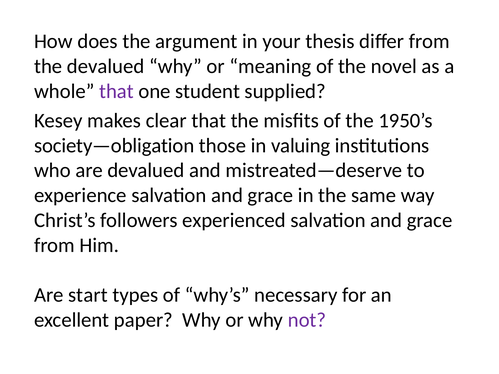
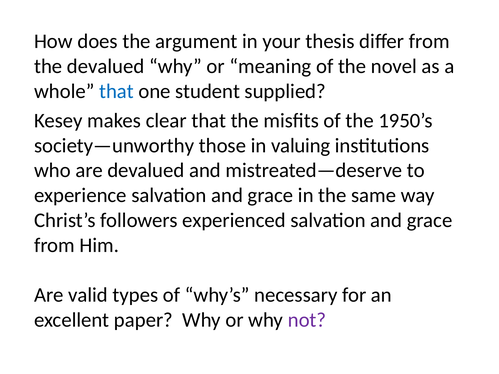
that colour: purple -> blue (116, 91)
society—obligation: society—obligation -> society—unworthy (114, 146)
start: start -> valid (88, 295)
